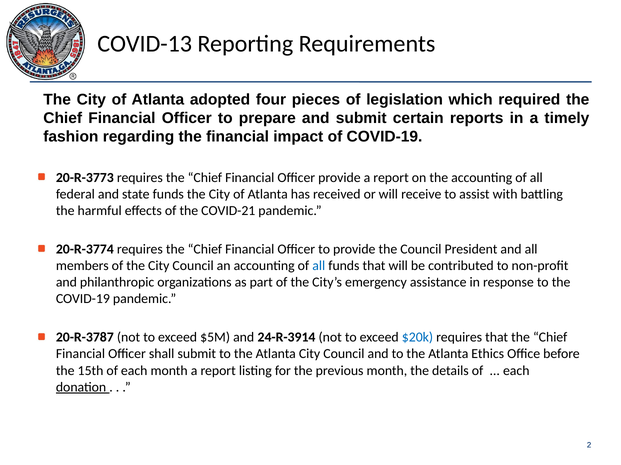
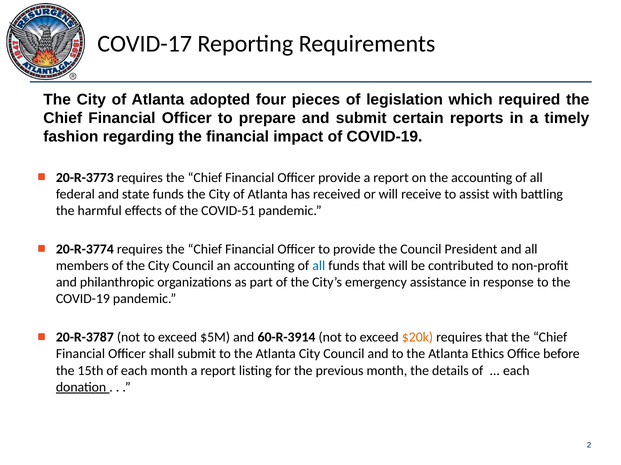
COVID-13: COVID-13 -> COVID-17 (145, 44)
COVID-21: COVID-21 -> COVID-51 (228, 211)
24-R-3914: 24-R-3914 -> 60-R-3914 (287, 338)
$20k colour: blue -> orange (417, 338)
